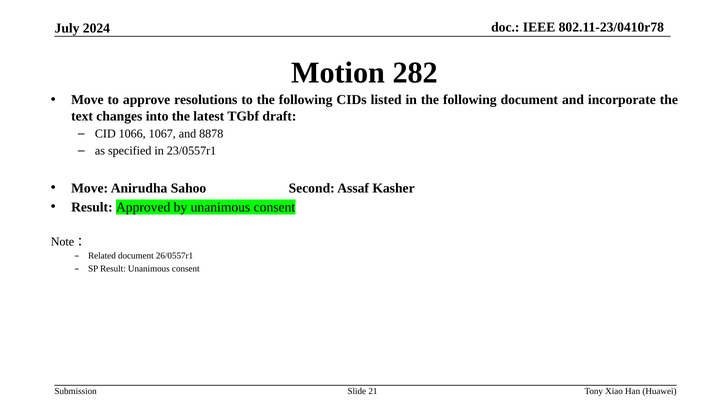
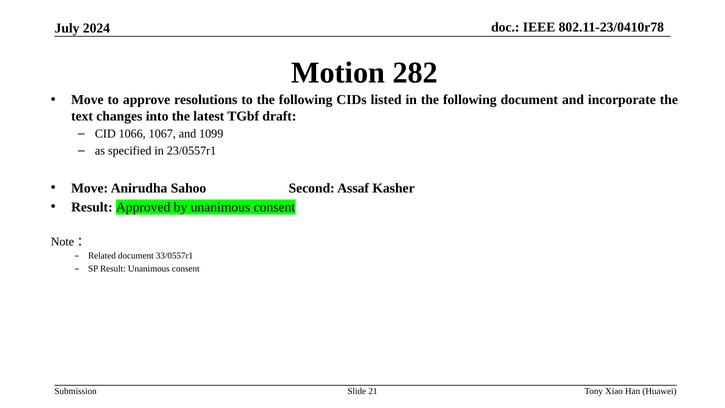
8878: 8878 -> 1099 (211, 134)
26/0557r1: 26/0557r1 -> 33/0557r1 (175, 256)
